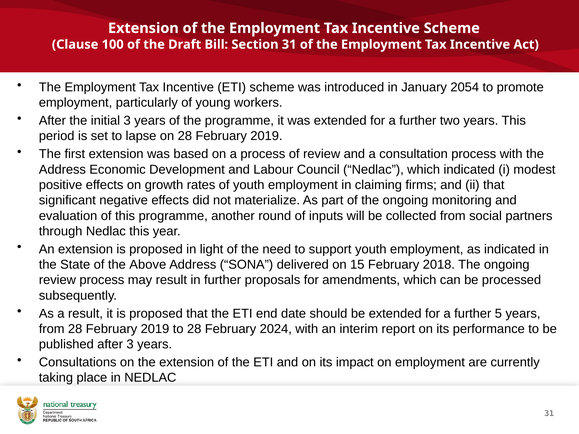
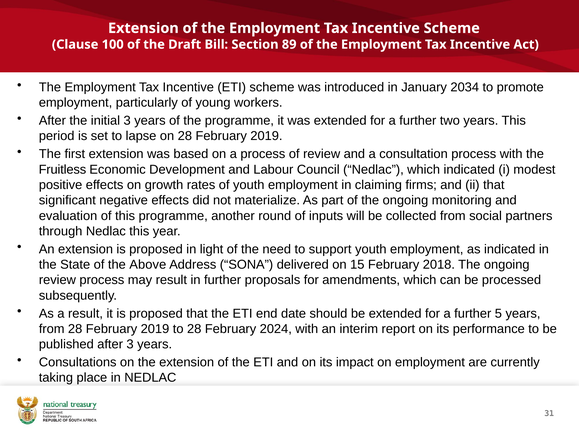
Section 31: 31 -> 89 (289, 44)
2054: 2054 -> 2034 (465, 87)
Address: Address -> Fruitless (62, 170)
